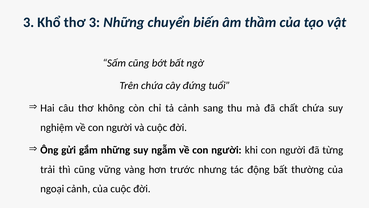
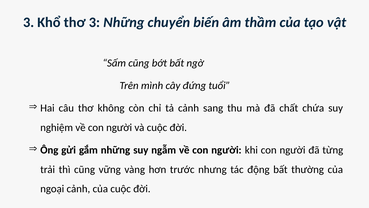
Trên chứa: chứa -> mình (152, 85)
